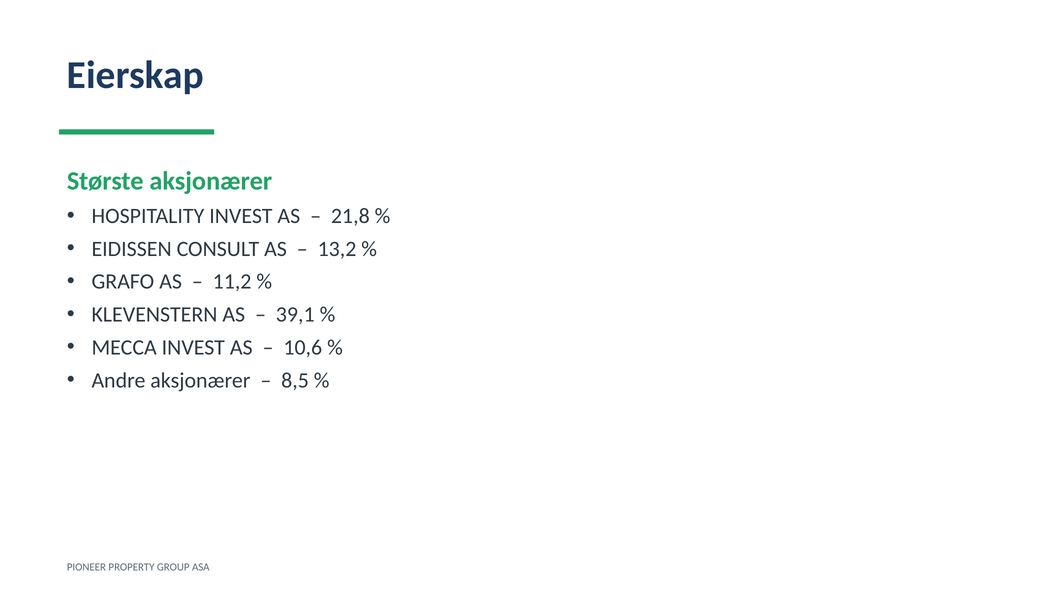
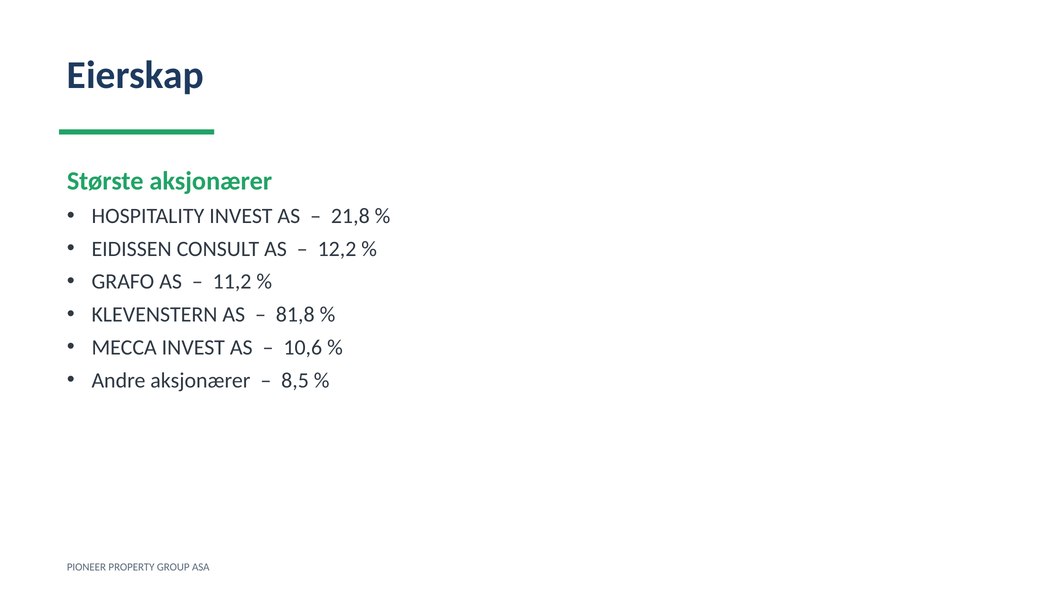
13,2: 13,2 -> 12,2 (337, 249)
39,1: 39,1 -> 81,8 (295, 315)
